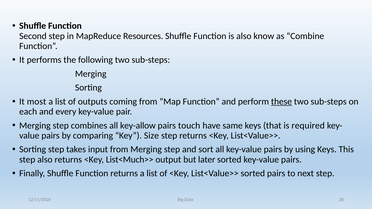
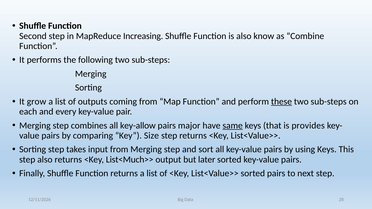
Resources: Resources -> Increasing (143, 36)
most: most -> grow (37, 102)
touch: touch -> major (189, 126)
same underline: none -> present (233, 126)
required: required -> provides (308, 126)
